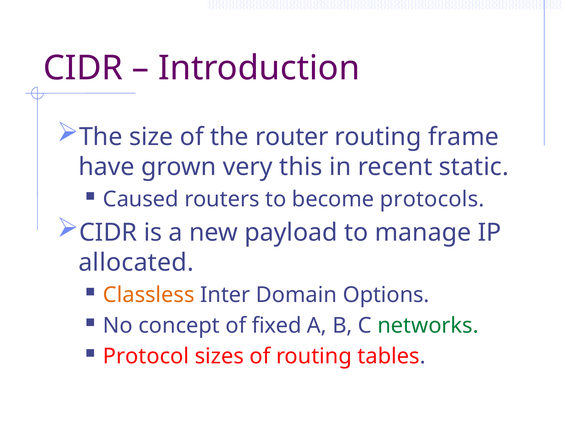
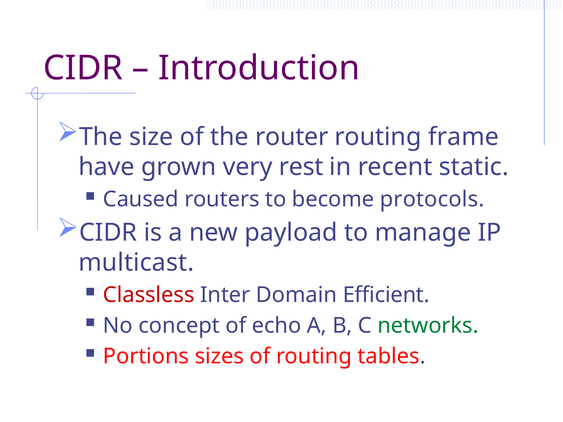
this: this -> rest (301, 167)
allocated: allocated -> multicast (136, 263)
Classless colour: orange -> red (149, 295)
Options: Options -> Efficient (386, 295)
fixed: fixed -> echo (277, 326)
Protocol: Protocol -> Portions (146, 356)
